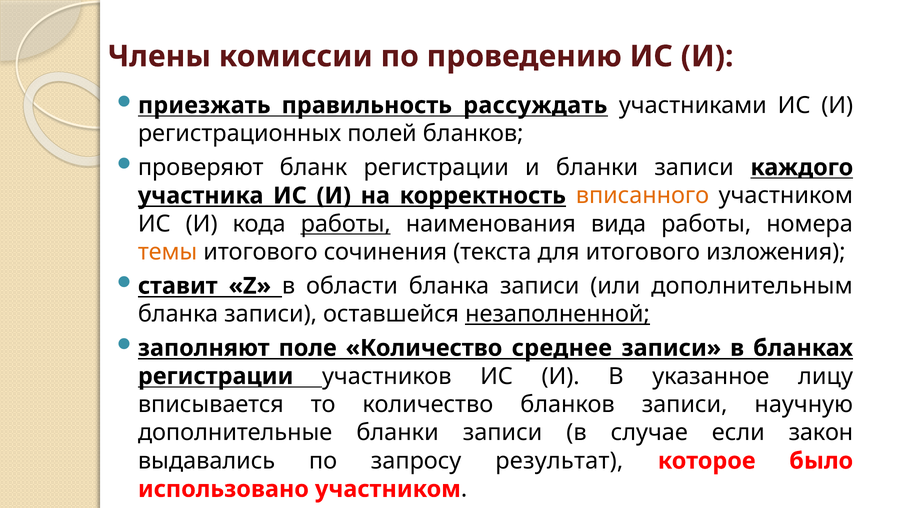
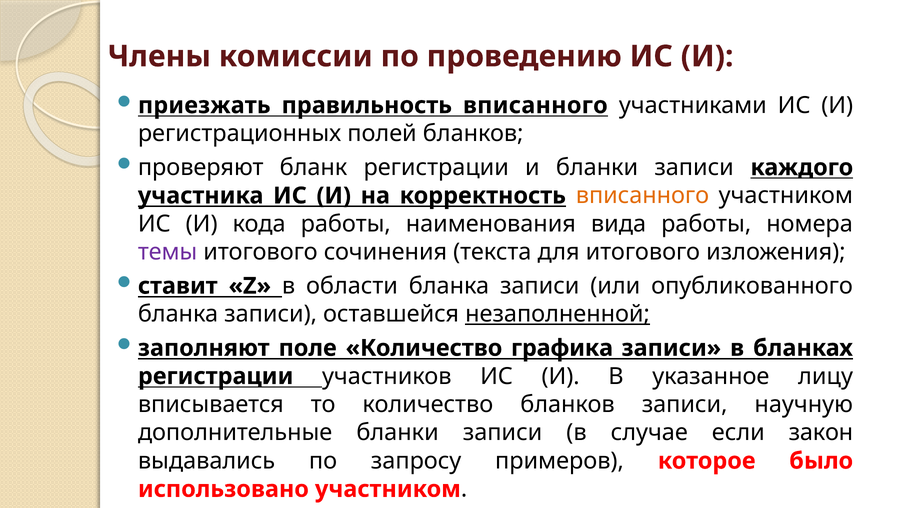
правильность рассуждать: рассуждать -> вписанного (535, 105)
работы underline: present -> none (346, 224)
темы colour: orange -> purple (168, 252)
дополнительным: дополнительным -> опубликованного (752, 286)
среднее: среднее -> графика (562, 348)
результат: результат -> примеров (559, 461)
